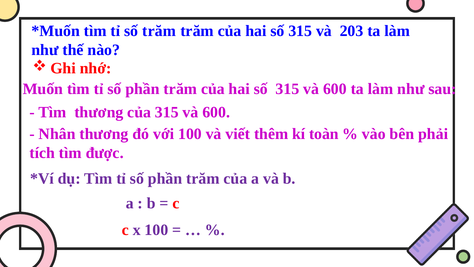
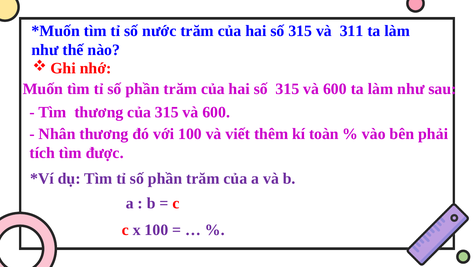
số trăm: trăm -> nước (159, 31)
203: 203 -> 311 (352, 31)
